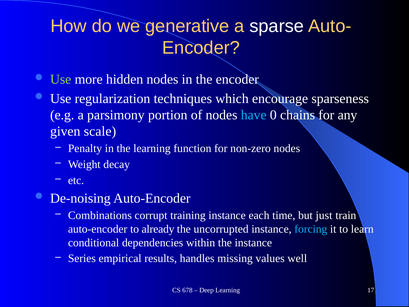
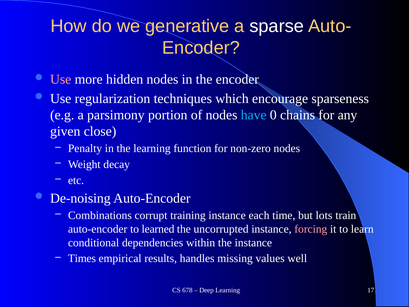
Use colour: light green -> pink (61, 79)
scale: scale -> close (100, 131)
just: just -> lots (324, 215)
already: already -> learned (158, 229)
forcing colour: light blue -> pink (311, 229)
Series: Series -> Times (82, 258)
